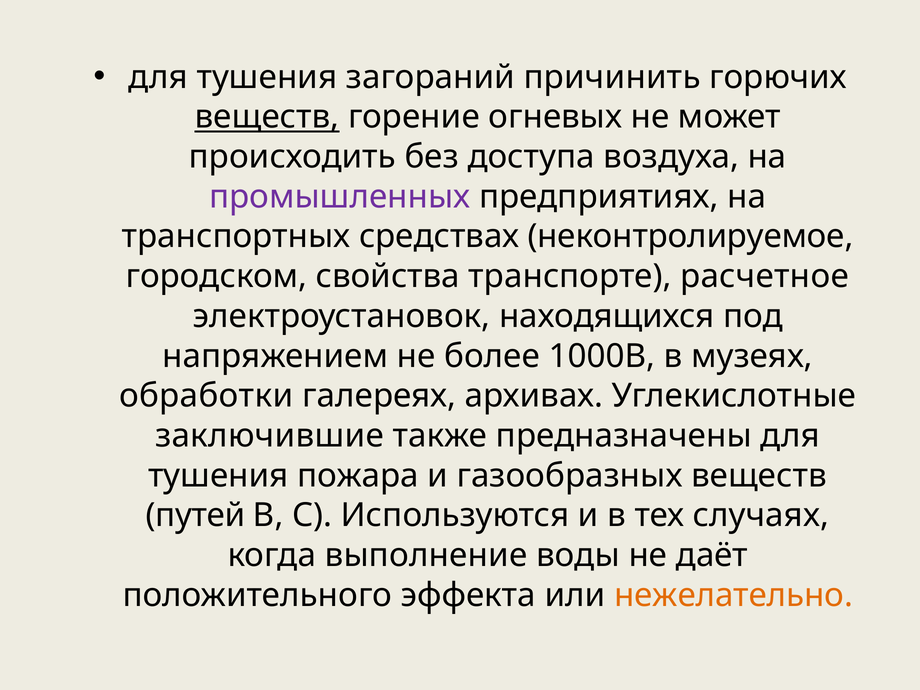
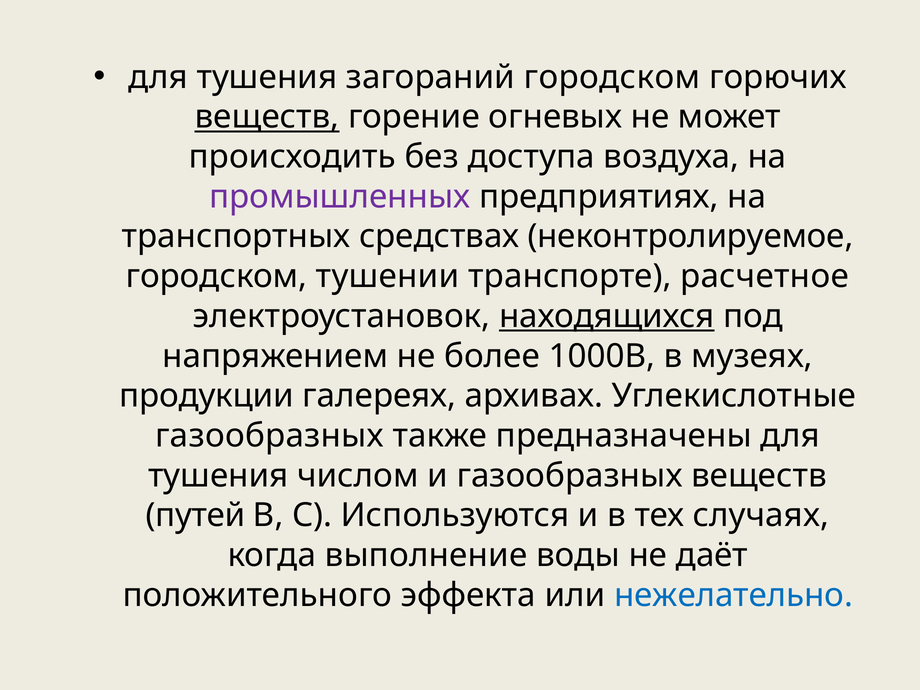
загораний причинить: причинить -> городском (612, 77)
свойства: свойства -> тушении (388, 276)
находящихся underline: none -> present (607, 316)
обработки: обработки -> продукции (206, 396)
заключившие: заключившие -> газообразных (270, 436)
пожара: пожара -> числом (358, 476)
нежелательно colour: orange -> blue (733, 595)
